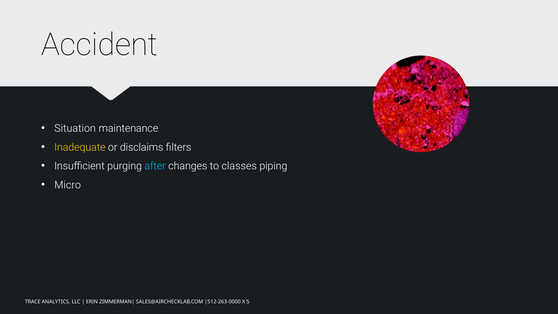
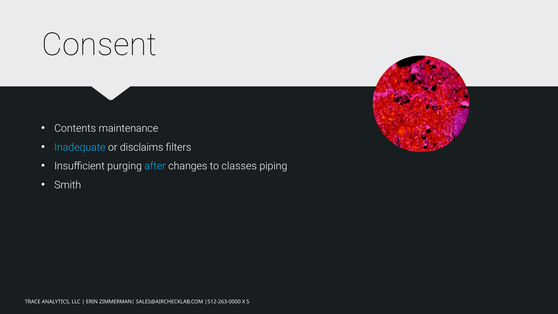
Accident: Accident -> Consent (99, 45)
Situation: Situation -> Contents (75, 128)
Inadequate colour: yellow -> light blue (80, 147)
Micro: Micro -> Smith (68, 185)
